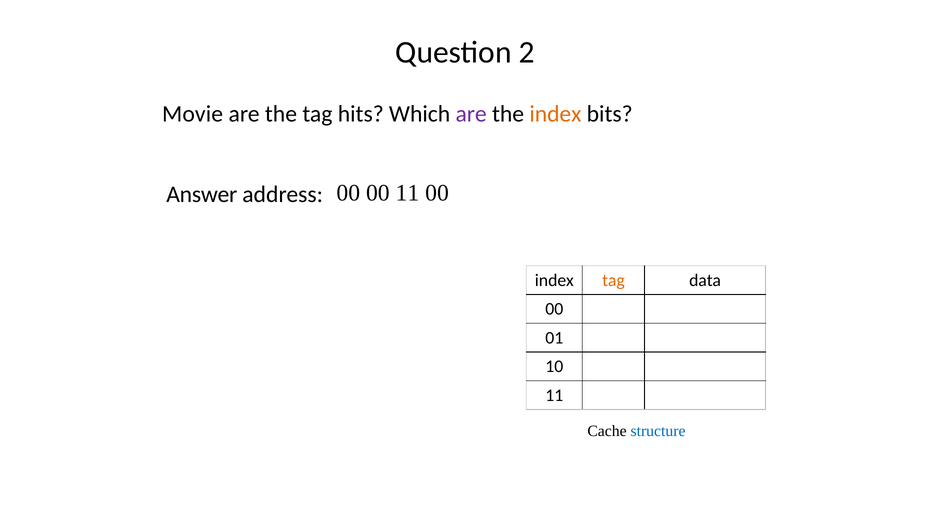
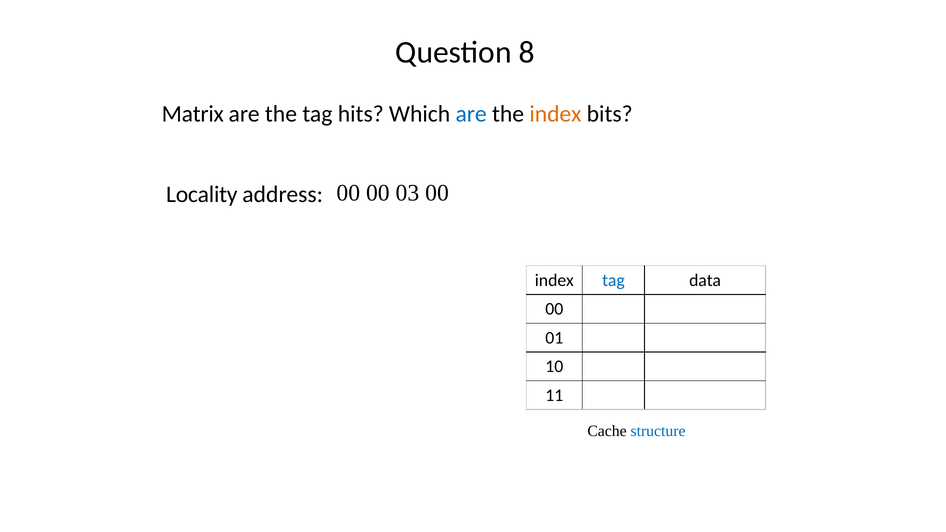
2: 2 -> 8 (527, 52)
Movie: Movie -> Matrix (193, 114)
are colour: purple -> blue (471, 114)
00 11: 11 -> 03 (407, 193)
Answer: Answer -> Locality (202, 194)
tag colour: orange -> blue (613, 280)
